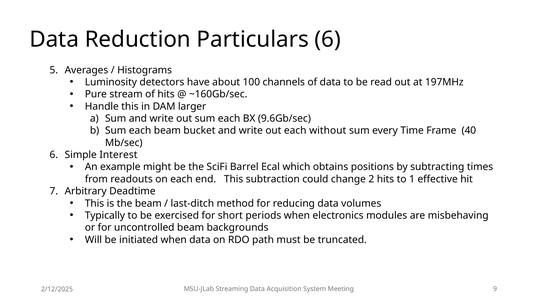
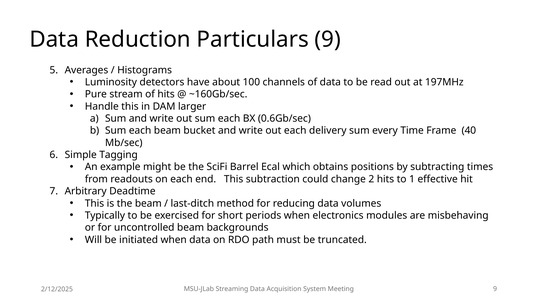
Particulars 6: 6 -> 9 (328, 39)
9.6Gb/sec: 9.6Gb/sec -> 0.6Gb/sec (284, 118)
without: without -> delivery (328, 130)
Interest: Interest -> Tagging (119, 155)
